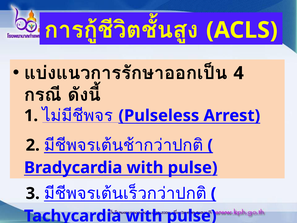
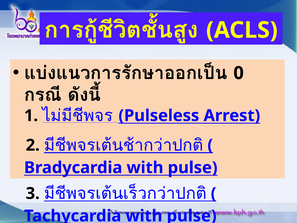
4: 4 -> 0 (239, 73)
